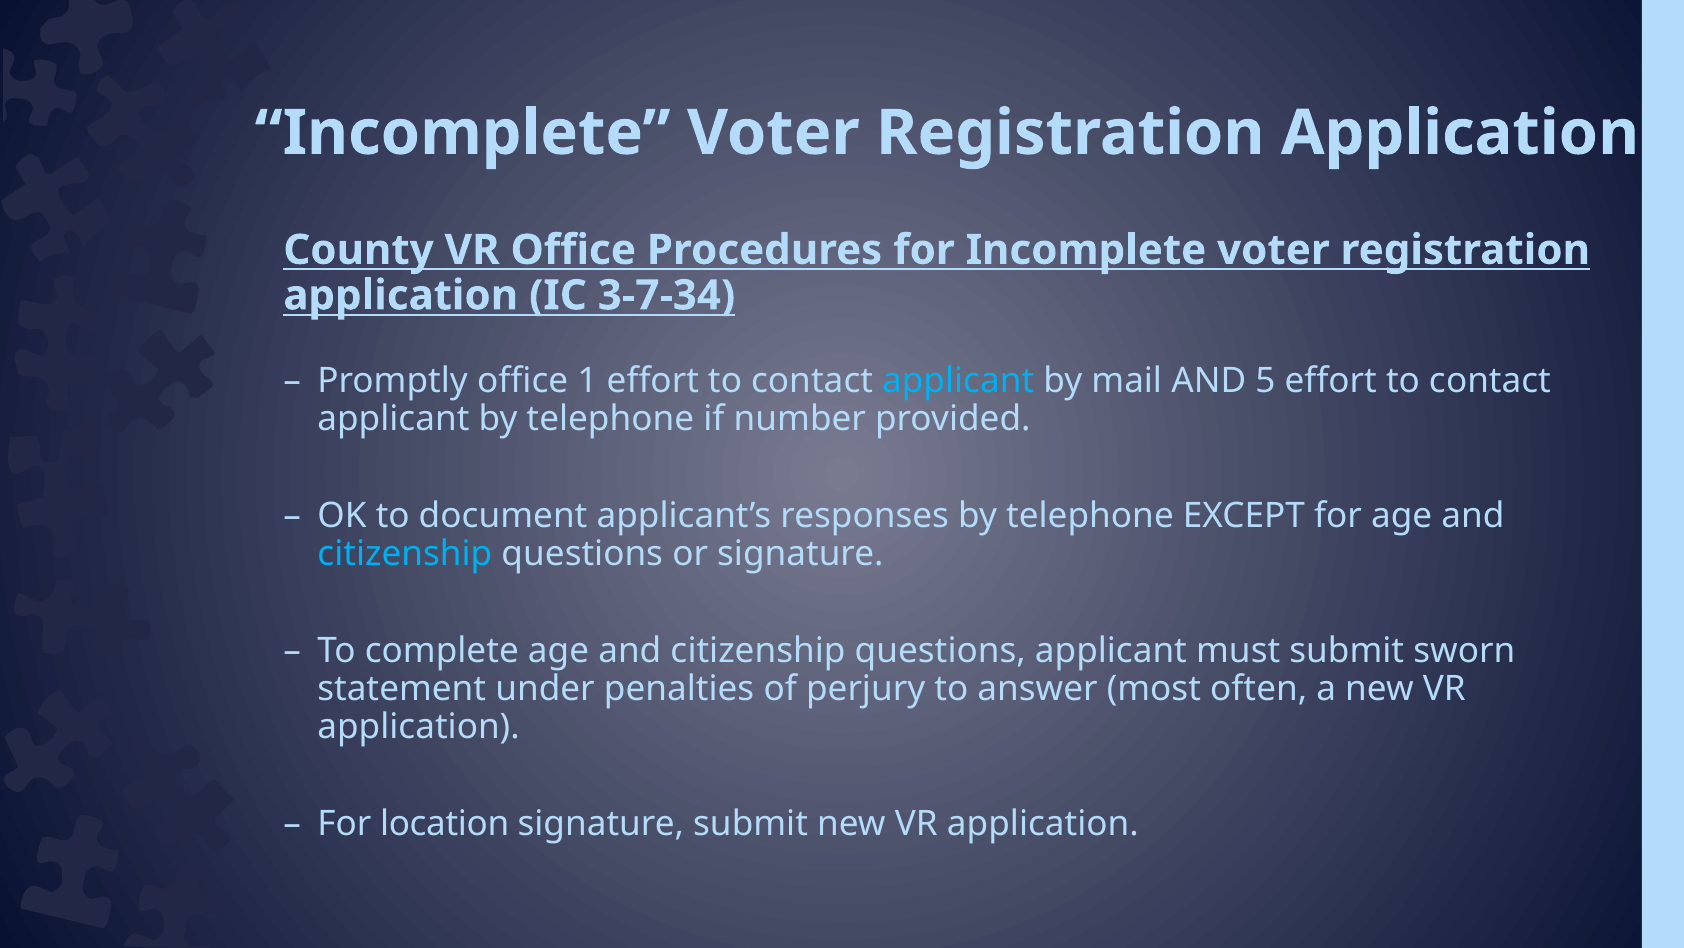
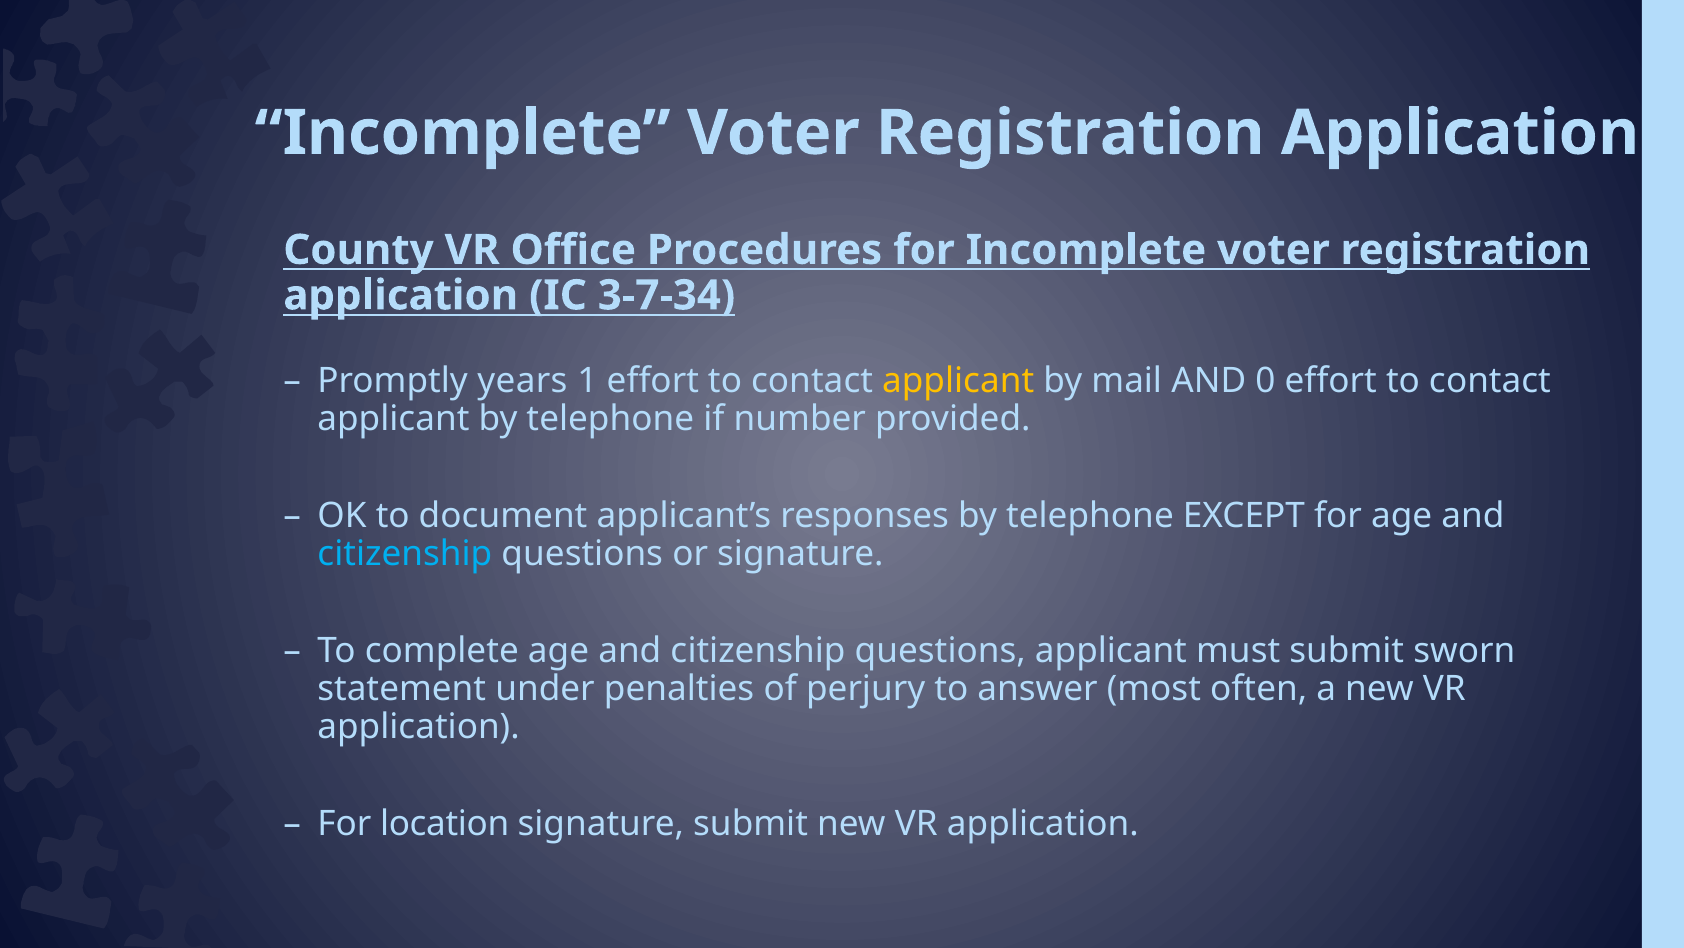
Promptly office: office -> years (522, 381)
applicant colour: light blue -> yellow (958, 381)
5: 5 -> 0 (1265, 381)
